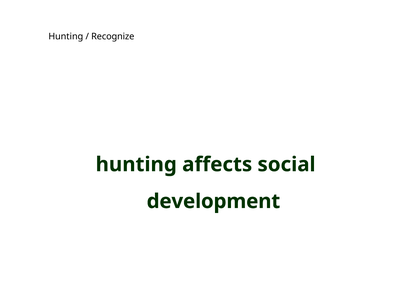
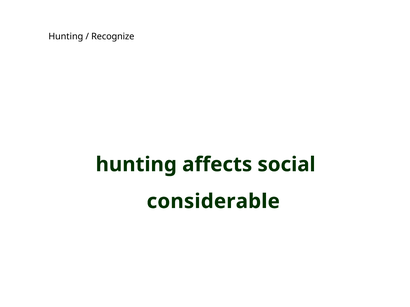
development: development -> considerable (213, 202)
